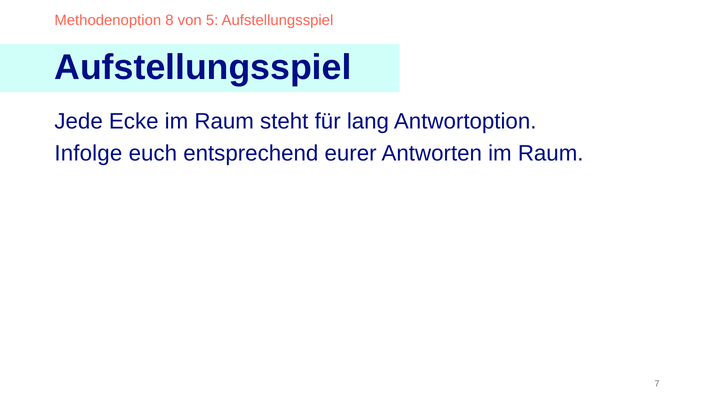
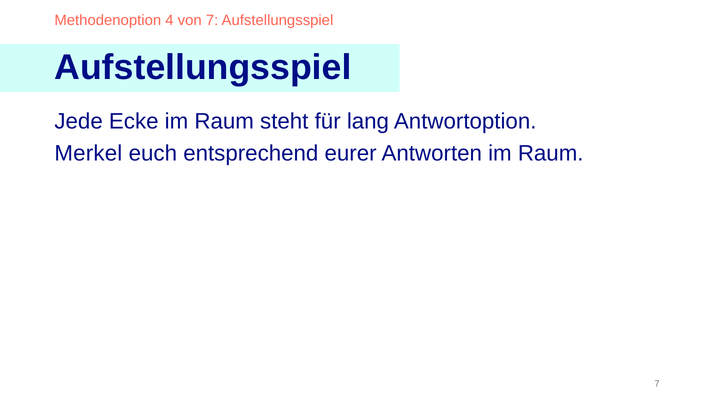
8: 8 -> 4 (169, 20)
von 5: 5 -> 7 (212, 20)
Infolge: Infolge -> Merkel (88, 153)
